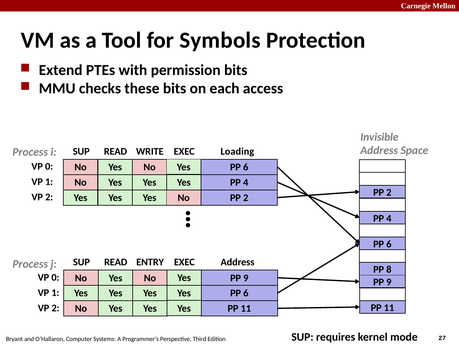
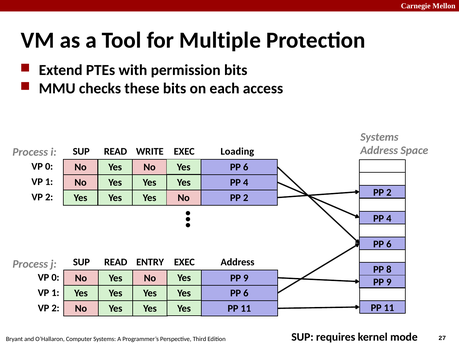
Symbols: Symbols -> Multiple (220, 40)
Invisible: Invisible -> Systems (379, 137)
